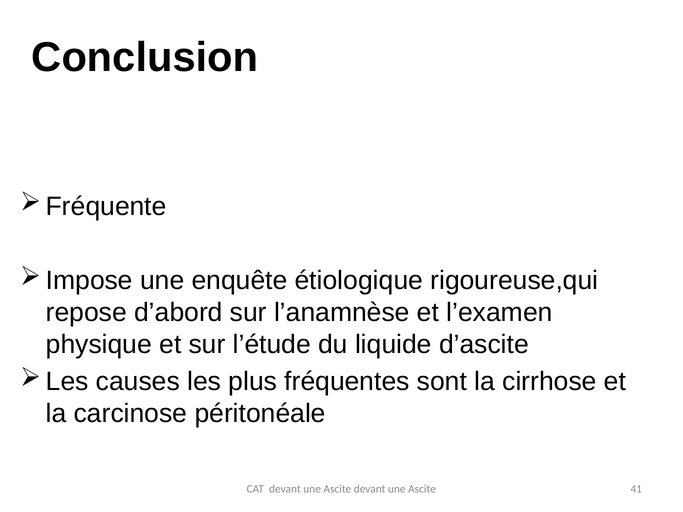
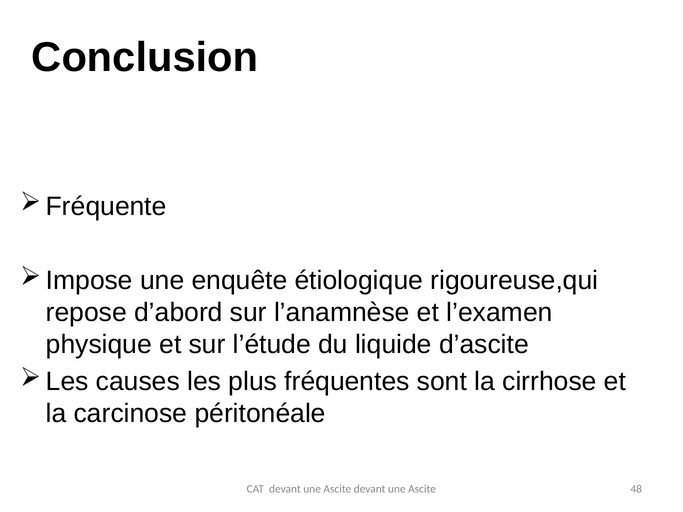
41: 41 -> 48 (636, 489)
